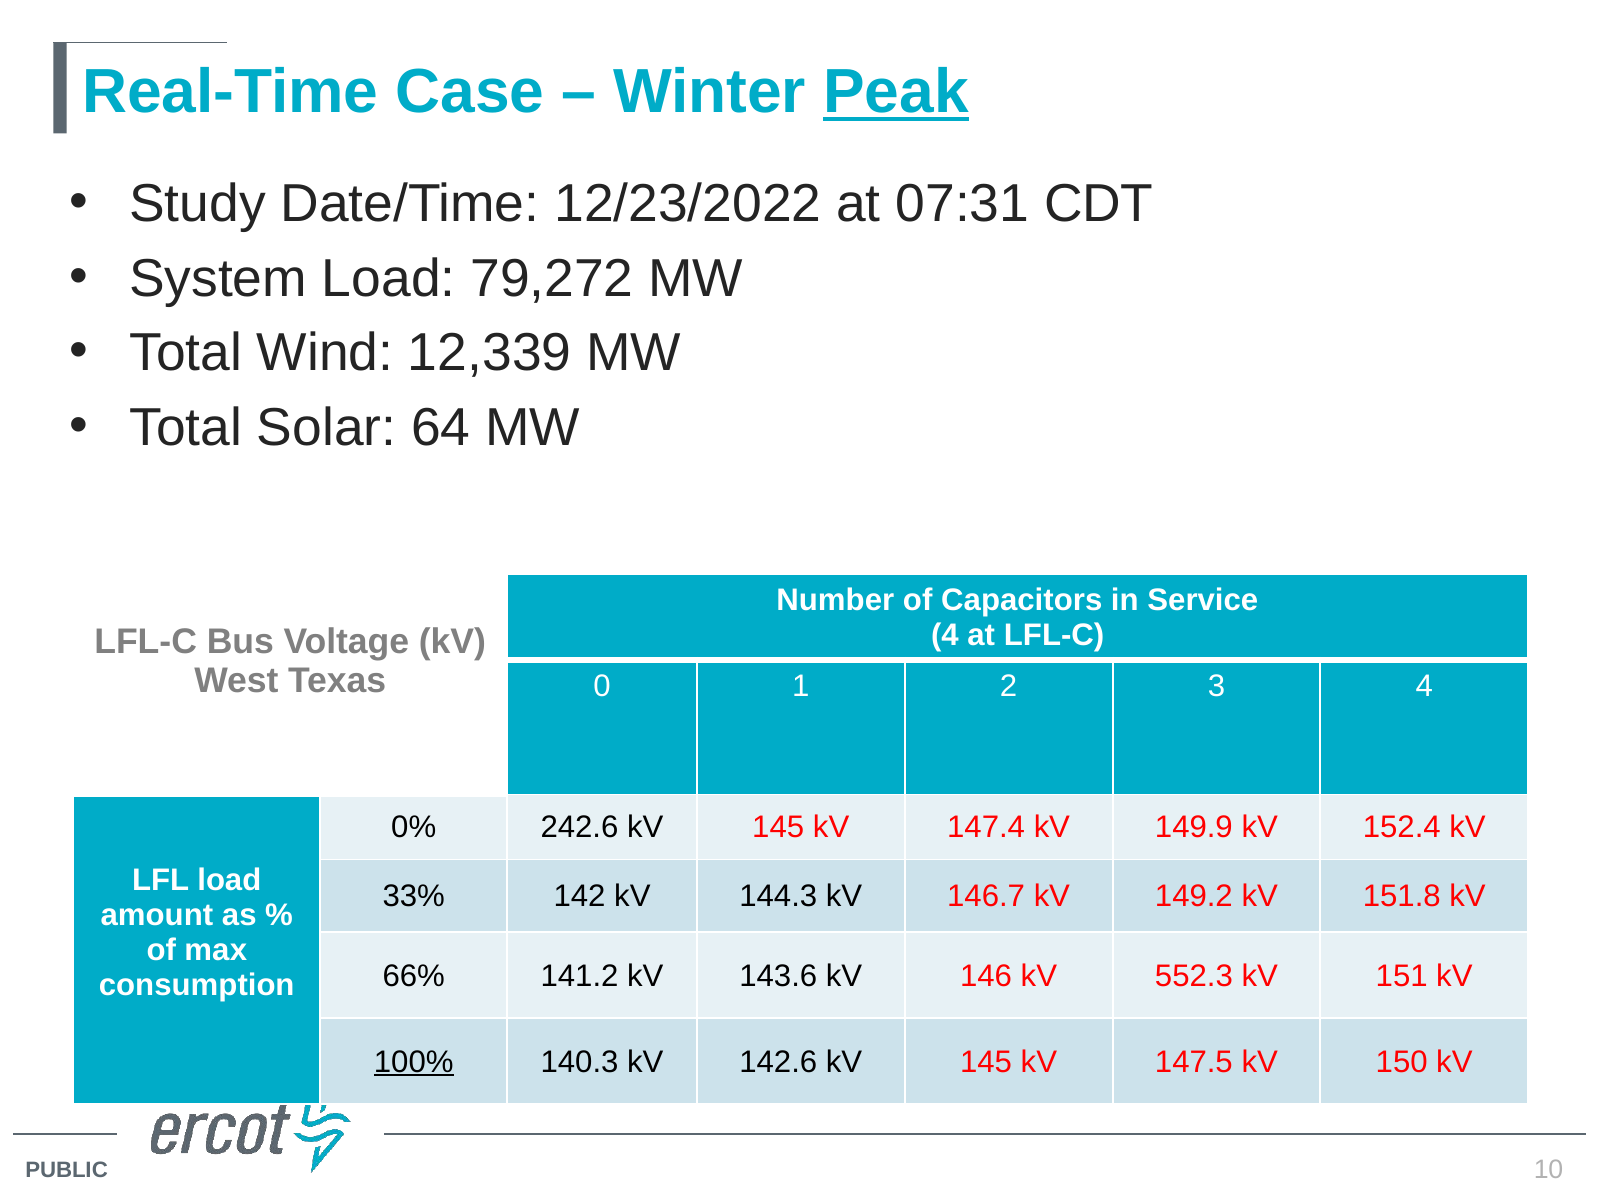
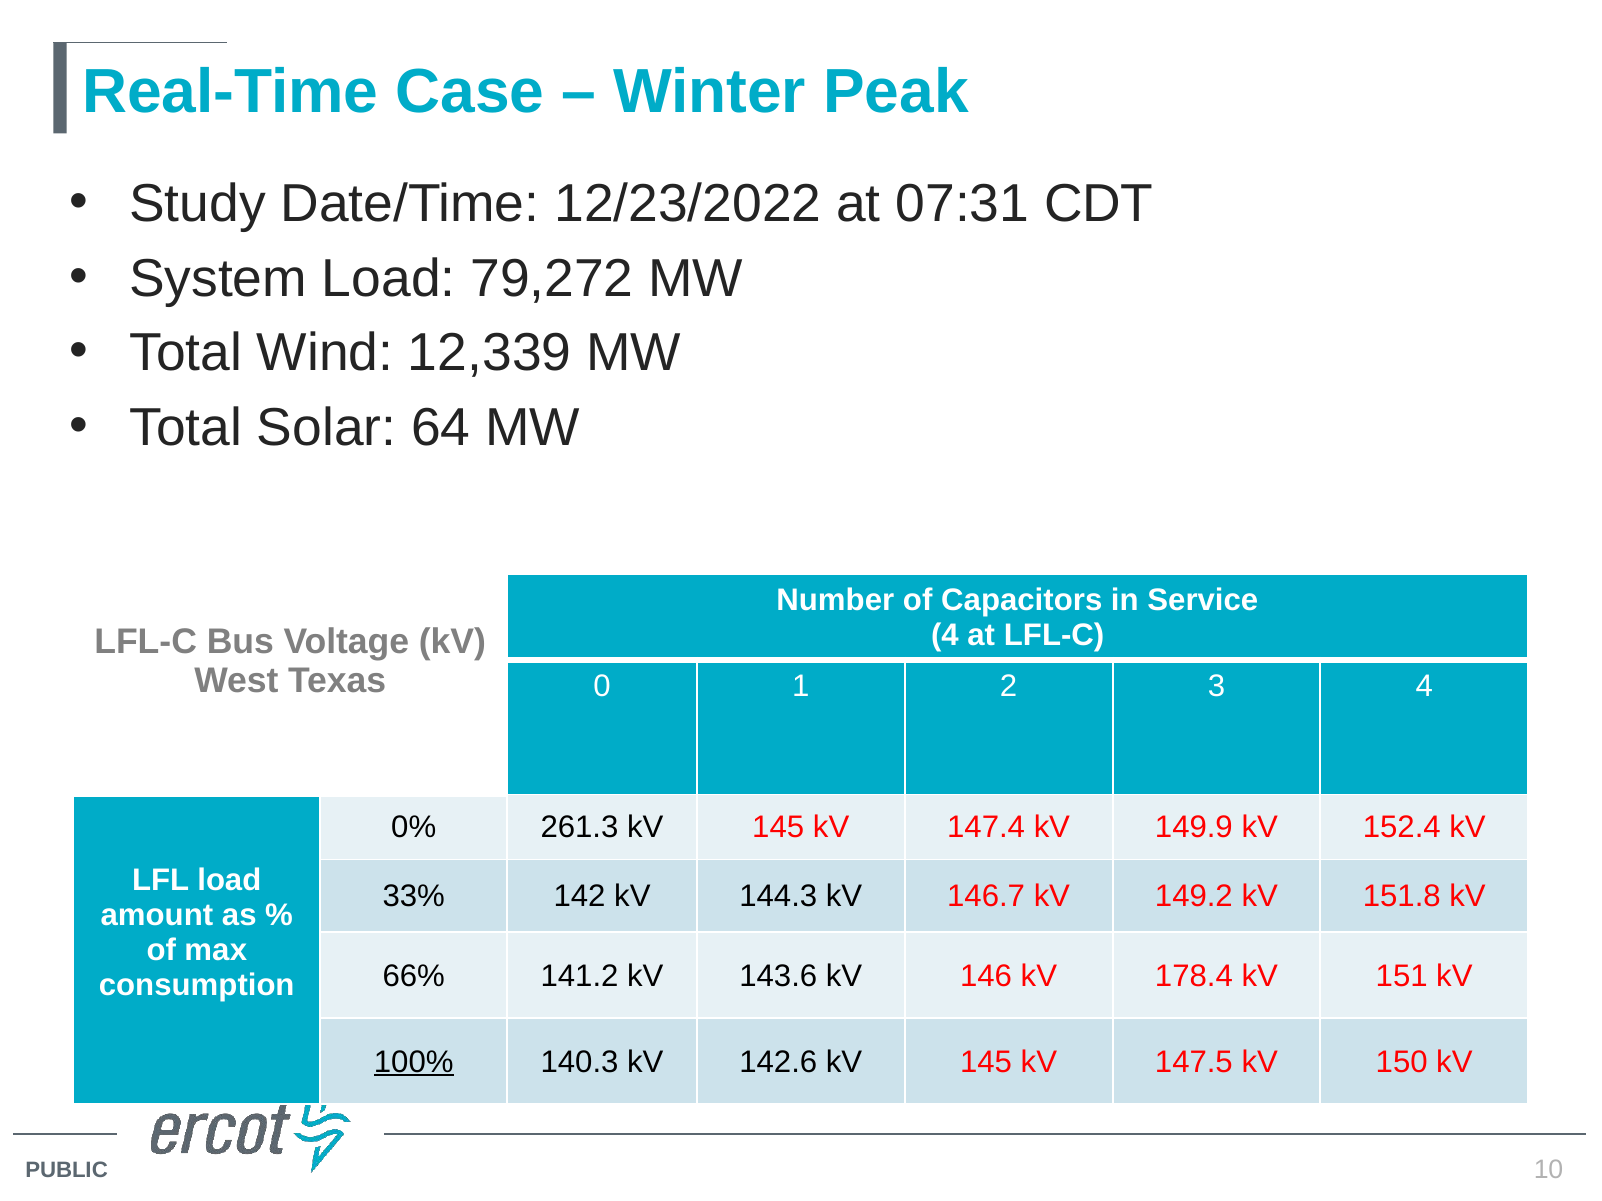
Peak underline: present -> none (896, 92)
242.6: 242.6 -> 261.3 (579, 828)
552.3: 552.3 -> 178.4 (1194, 976)
